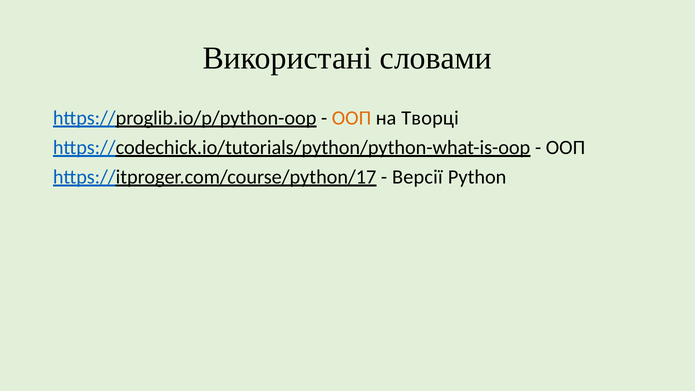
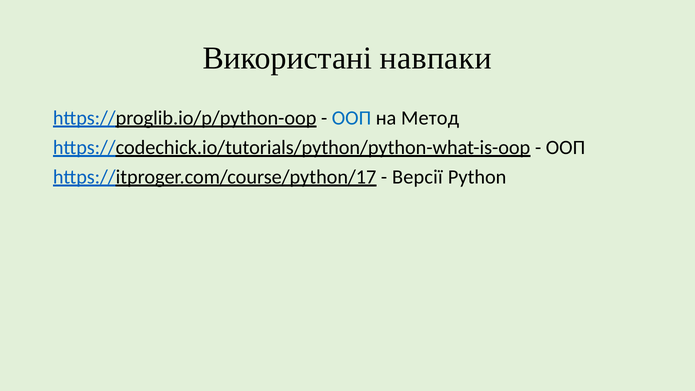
словами: словами -> навпаки (436, 58)
ООП colour: orange -> blue (352, 118)
Творці: Творці -> Метод (430, 118)
